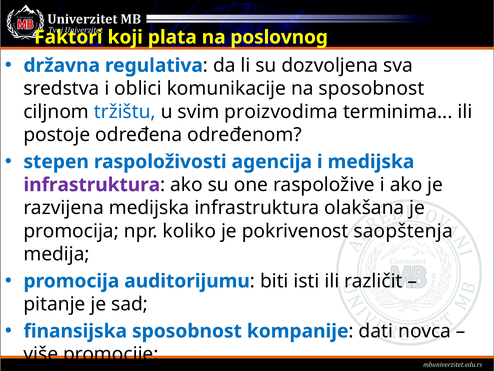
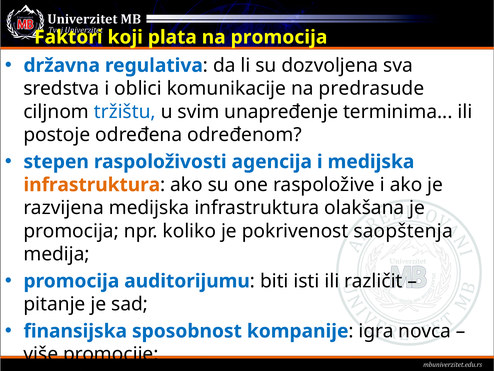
na poslovnog: poslovnog -> promocija (279, 37)
na sposobnost: sposobnost -> predrasude (372, 88)
proizvodima: proizvodima -> unapređenje (281, 112)
infrastruktura colour: purple -> orange (92, 185)
dati: dati -> igra (376, 331)
